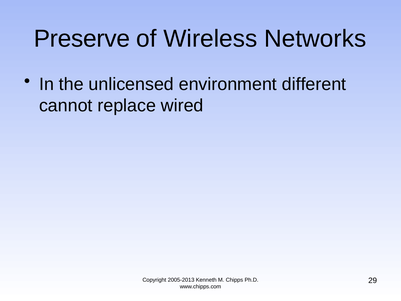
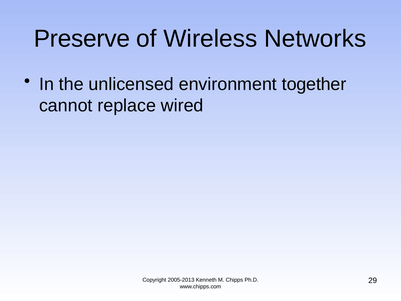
different: different -> together (314, 84)
